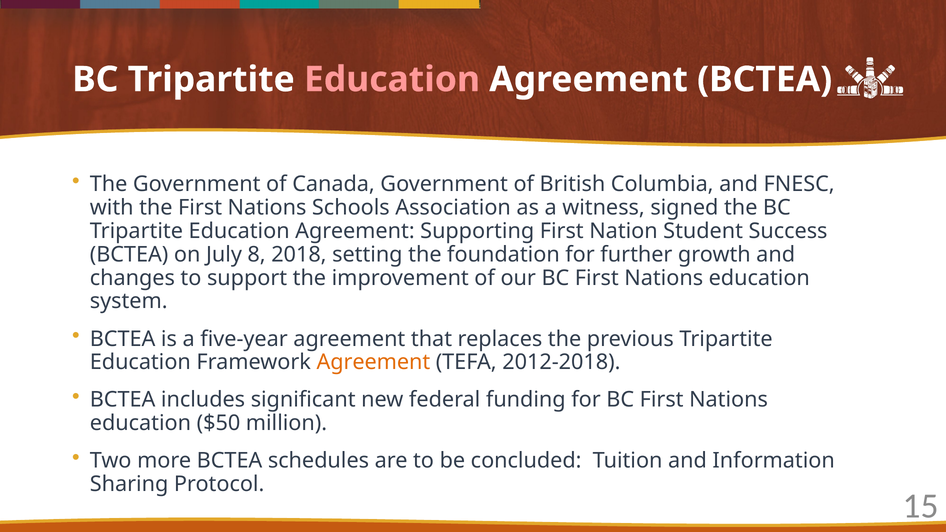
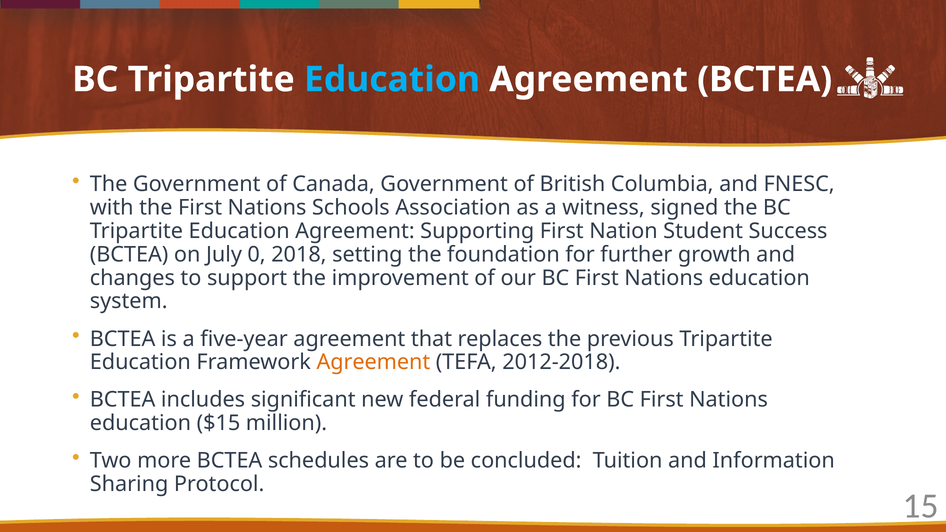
Education colour: pink -> light blue (392, 79)
8: 8 -> 0 (257, 255)
$50: $50 -> $15 (219, 423)
